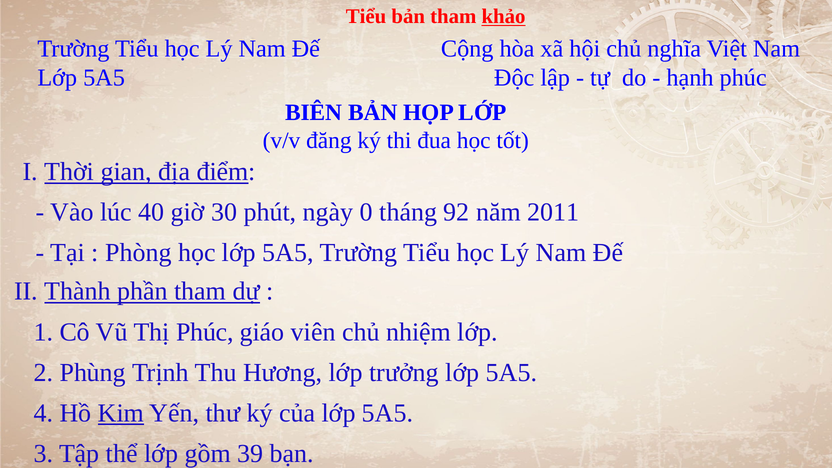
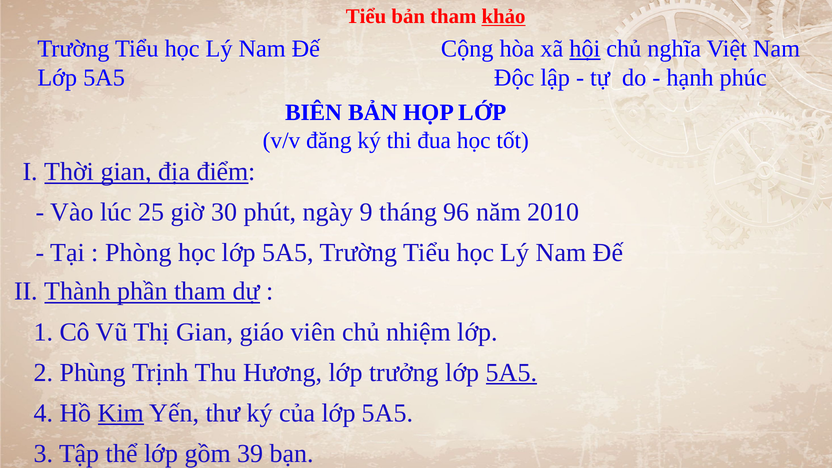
hội underline: none -> present (585, 49)
40: 40 -> 25 (151, 212)
0: 0 -> 9 (366, 212)
92: 92 -> 96 (456, 212)
2011: 2011 -> 2010 (553, 212)
Thị Phúc: Phúc -> Gian (205, 332)
5A5 underline: none -> present (512, 373)
